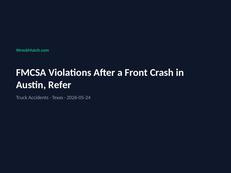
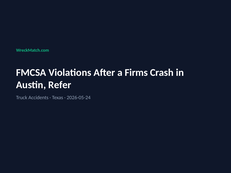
Front: Front -> Firms (136, 73)
